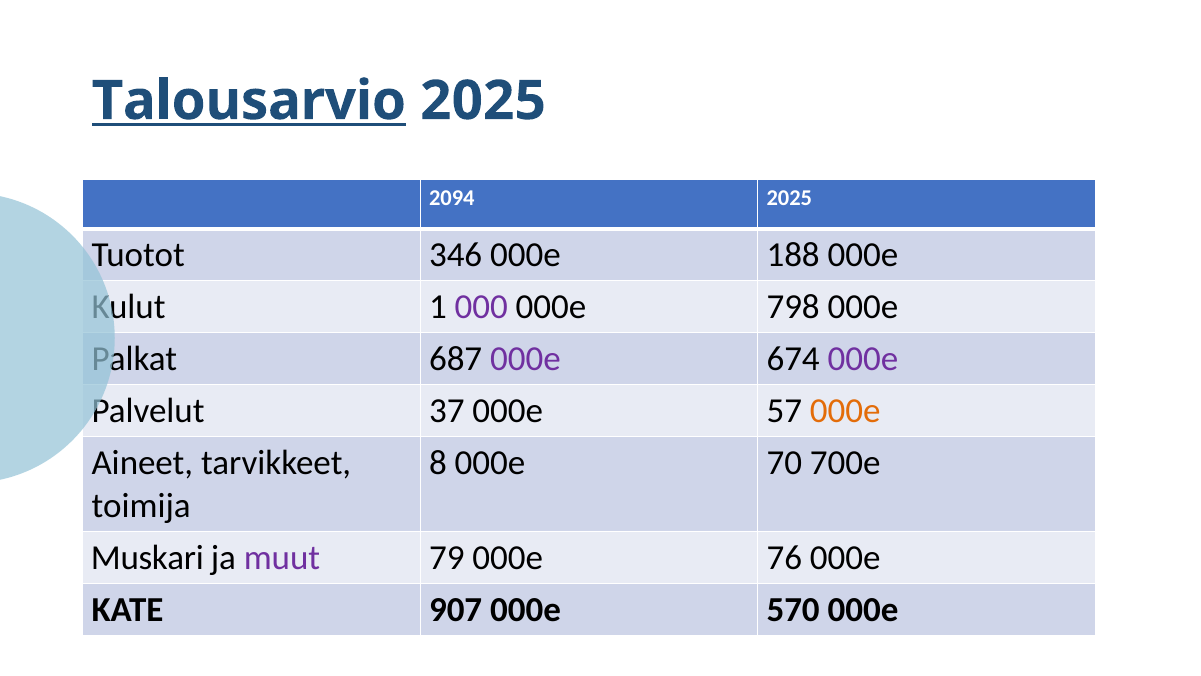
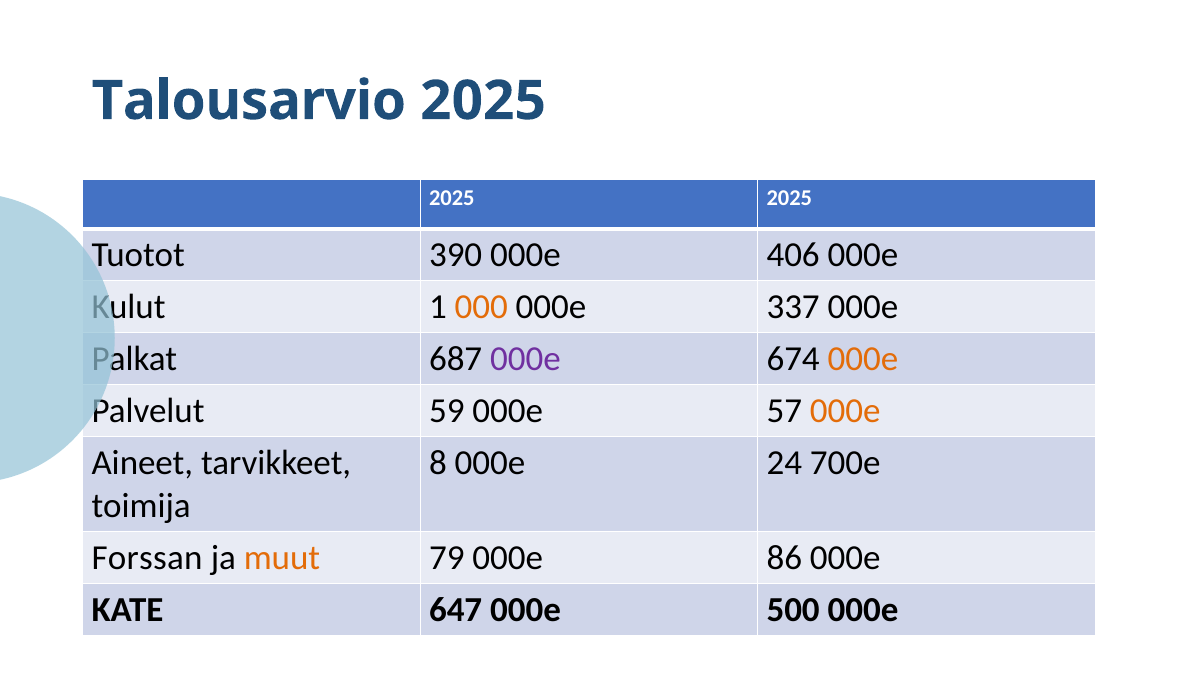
Talousarvio underline: present -> none (249, 101)
2094: 2094 -> 2025 (452, 198)
346: 346 -> 390 (456, 255)
188: 188 -> 406 (793, 255)
000 colour: purple -> orange (481, 307)
798: 798 -> 337 (793, 307)
000e colour: purple -> orange (863, 359)
37: 37 -> 59 (447, 411)
70: 70 -> 24 (784, 463)
Muskari: Muskari -> Forssan (147, 557)
muut colour: purple -> orange (282, 557)
76: 76 -> 86 (784, 557)
907: 907 -> 647 (456, 609)
570: 570 -> 500 (793, 609)
